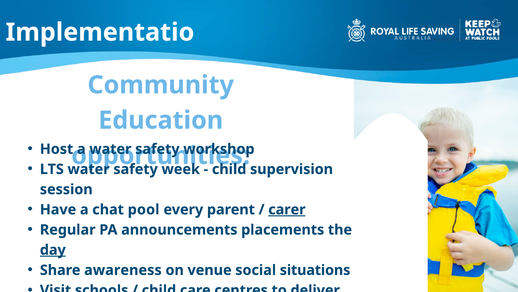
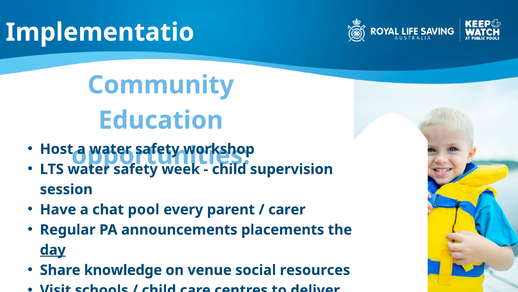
carer underline: present -> none (287, 209)
awareness: awareness -> knowledge (123, 270)
situations: situations -> resources (315, 270)
